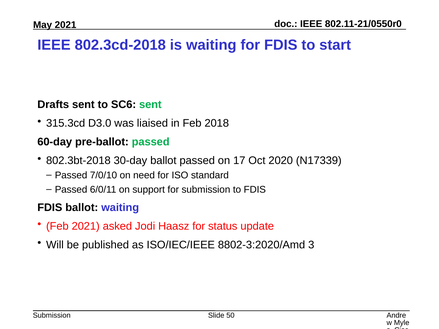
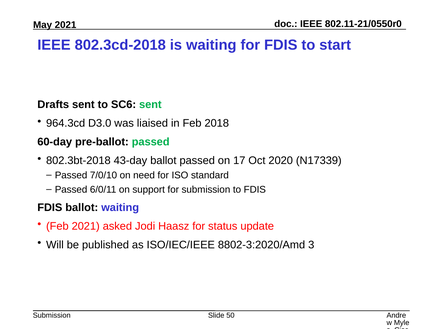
315.3cd: 315.3cd -> 964.3cd (66, 123)
30-day: 30-day -> 43-day (130, 161)
